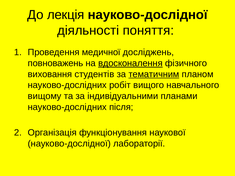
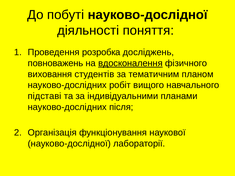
лекція: лекція -> побуті (66, 15)
медичної: медичної -> розробка (101, 52)
тематичним underline: present -> none (154, 74)
вищому: вищому -> підставі (45, 96)
